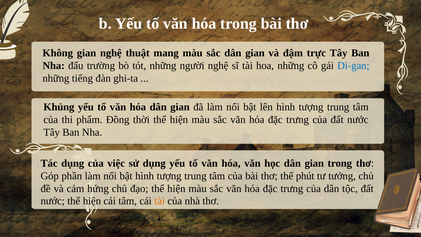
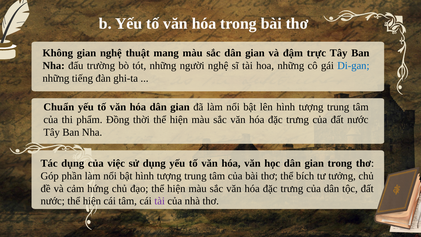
Khủng: Khủng -> Chuẩn (59, 107)
phút: phút -> bích (305, 176)
tài colour: orange -> purple (160, 201)
